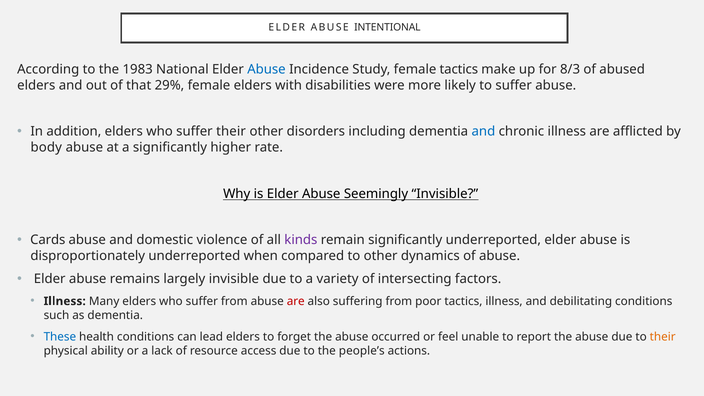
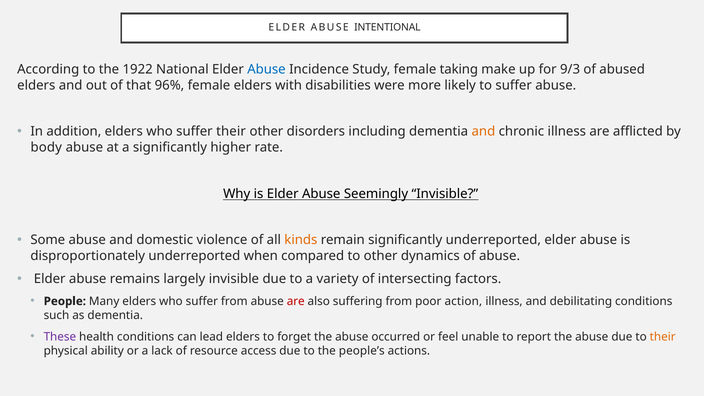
1983: 1983 -> 1922 (138, 69)
female tactics: tactics -> taking (459, 69)
8/3: 8/3 -> 9/3 (570, 69)
29%: 29% -> 96% (169, 85)
and colour: blue -> orange (483, 132)
Cards: Cards -> Some (48, 240)
kinds colour: purple -> orange (301, 240)
Illness: Illness -> People (65, 301)
poor tactics: tactics -> action (463, 301)
These colour: blue -> purple (60, 337)
